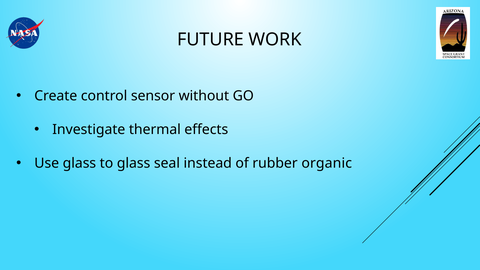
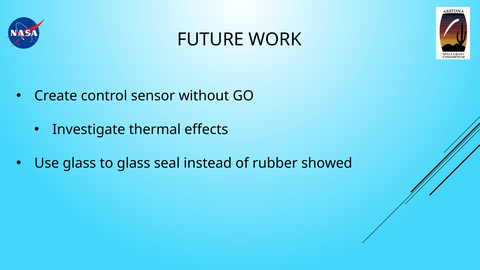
organic: organic -> showed (327, 163)
